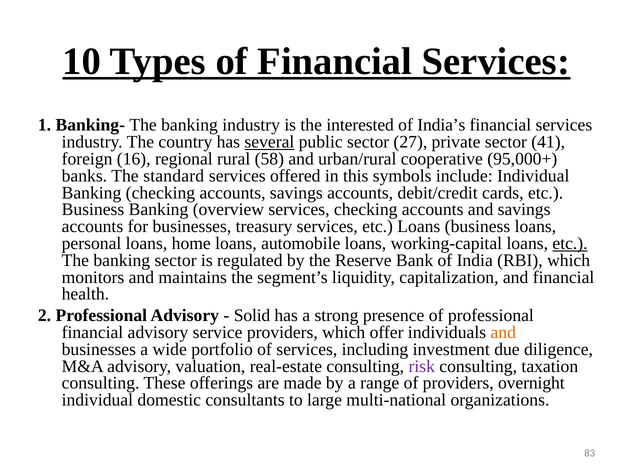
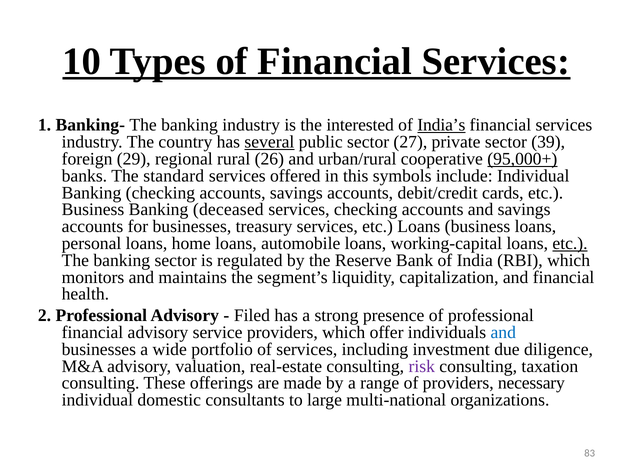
India’s underline: none -> present (441, 125)
41: 41 -> 39 (548, 142)
16: 16 -> 29 (134, 159)
58: 58 -> 26 (269, 159)
95,000+ underline: none -> present (522, 159)
overview: overview -> deceased (228, 210)
Solid: Solid -> Filed (252, 315)
and colour: orange -> blue (503, 332)
overnight: overnight -> necessary (531, 383)
